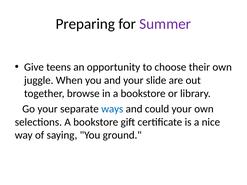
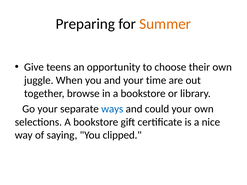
Summer colour: purple -> orange (165, 24)
slide: slide -> time (156, 80)
ground: ground -> clipped (122, 135)
